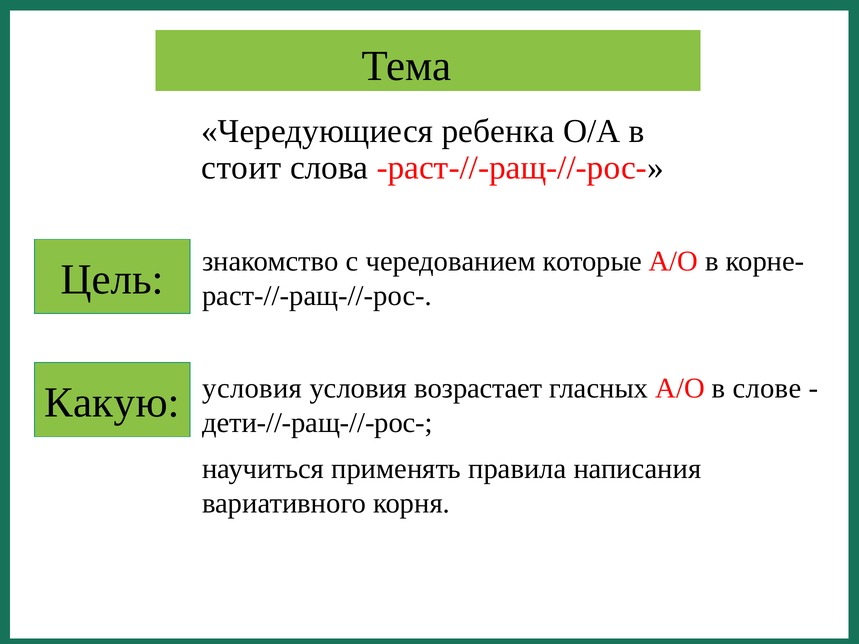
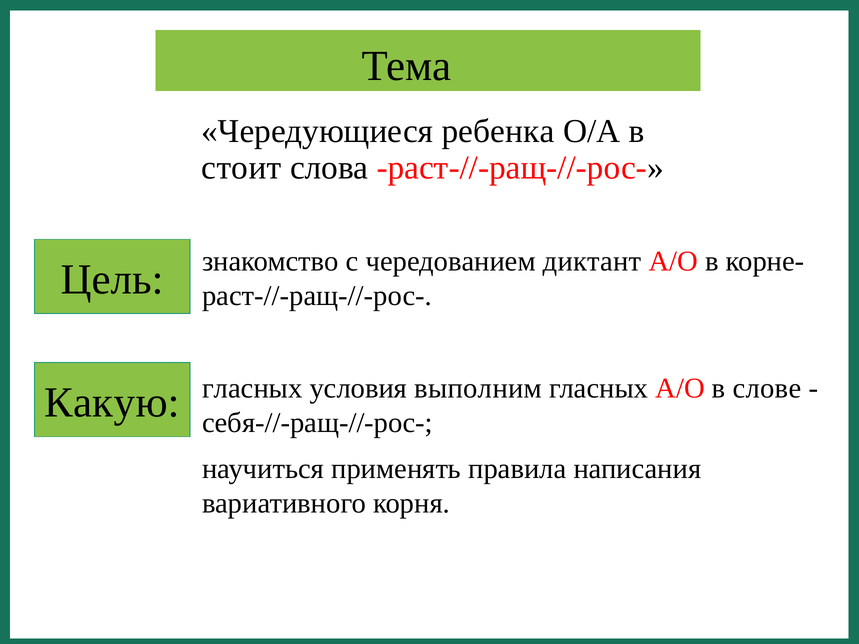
которые: которые -> диктант (592, 261)
условия: условия -> гласных (252, 388)
возрастает: возрастает -> выполним (478, 388)
дети-//-ращ-//-рос-: дети-//-ращ-//-рос- -> себя-//-ращ-//-рос- (317, 423)
